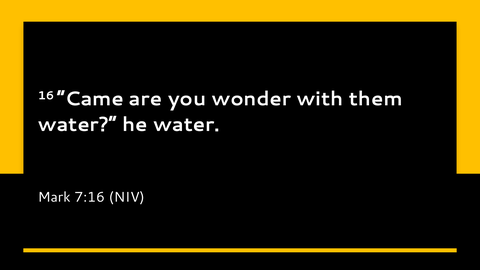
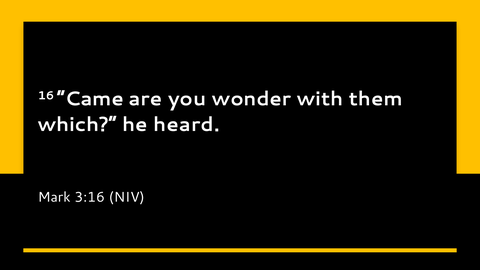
water: water -> which (77, 125)
he water: water -> heard (186, 125)
7:16: 7:16 -> 3:16 (90, 197)
